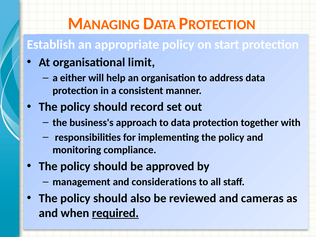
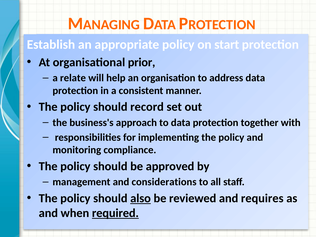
limit: limit -> prior (142, 62)
either: either -> relate (73, 78)
also underline: none -> present (141, 198)
cameras: cameras -> requires (262, 198)
